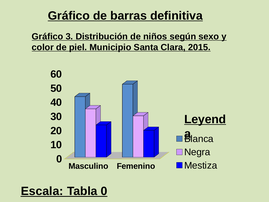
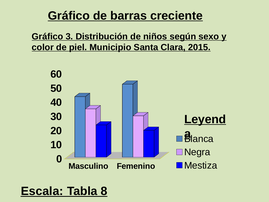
definitiva: definitiva -> creciente (176, 16)
Tabla 0: 0 -> 8 (104, 191)
